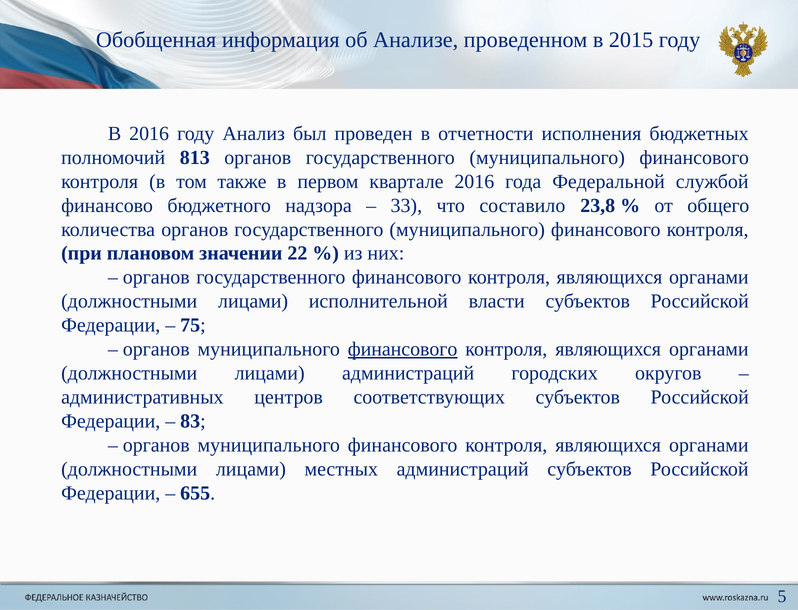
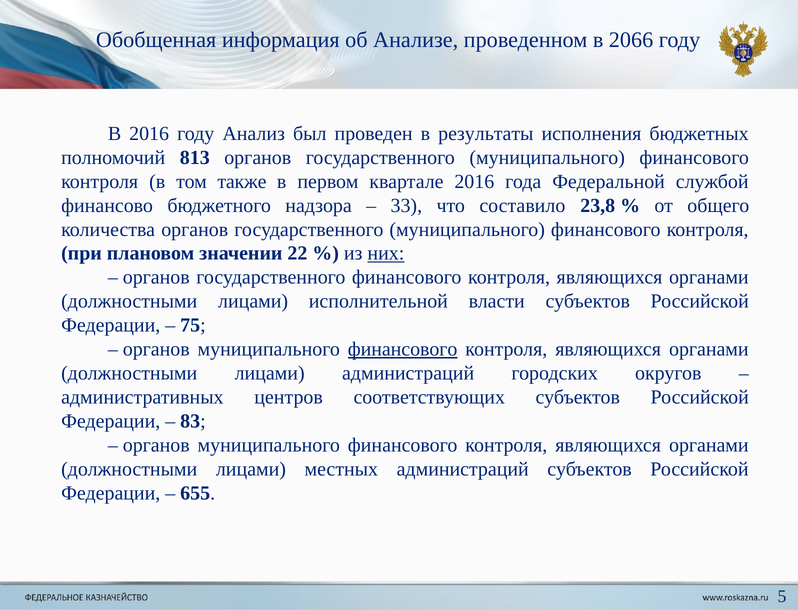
2015: 2015 -> 2066 (631, 40)
отчетности: отчетности -> результаты (486, 134)
них underline: none -> present (386, 253)
